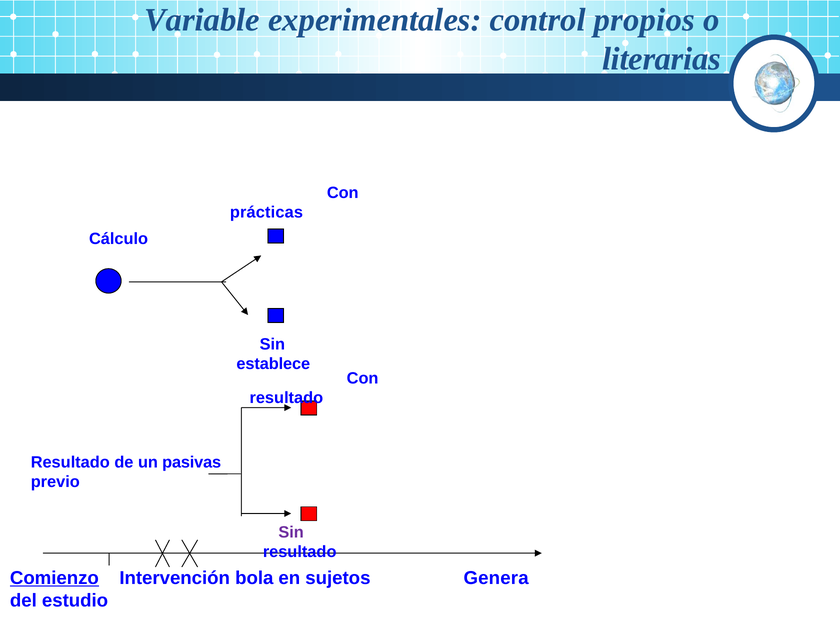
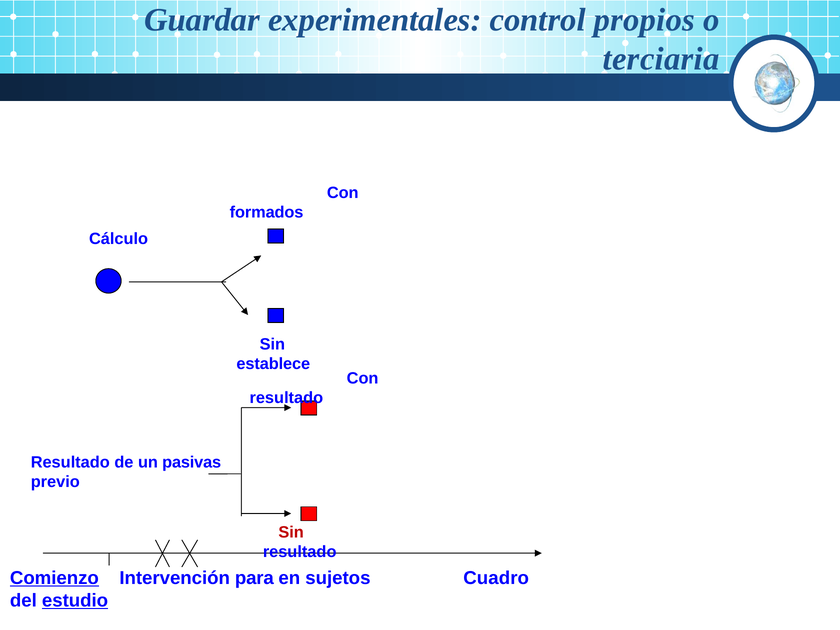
Variable: Variable -> Guardar (202, 20)
literarias: literarias -> terciaria (661, 59)
prácticas: prácticas -> formados (267, 213)
Sin colour: purple -> red (291, 532)
bola: bola -> para (254, 578)
Genera: Genera -> Cuadro (496, 578)
estudio underline: none -> present (75, 600)
